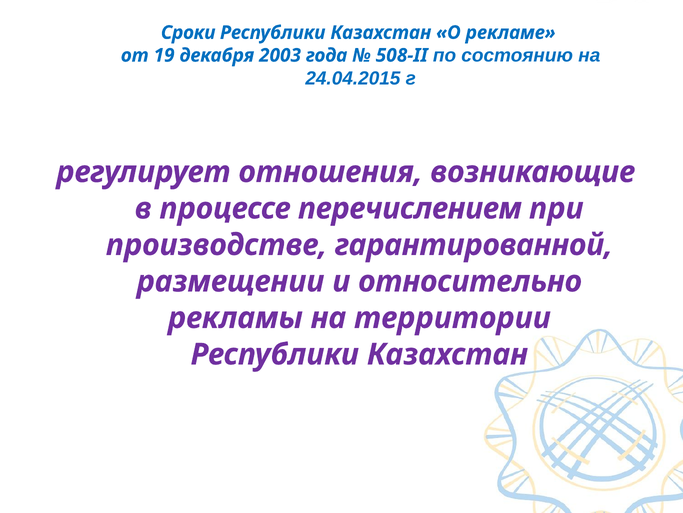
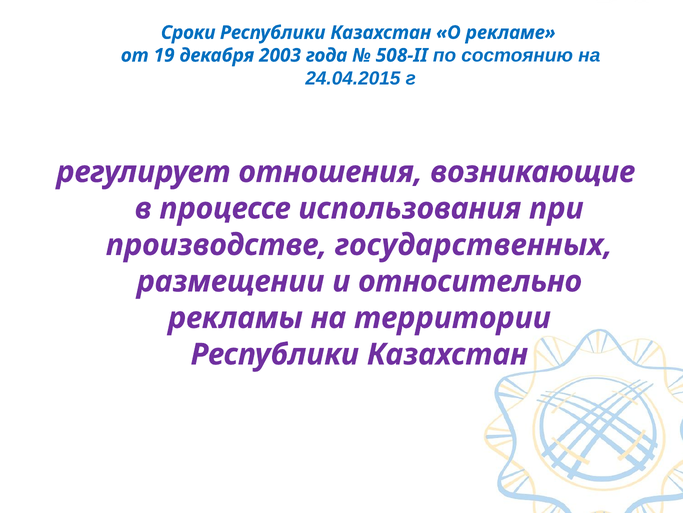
перечислением: перечислением -> использования (410, 208)
гарантированной: гарантированной -> государственных (474, 245)
